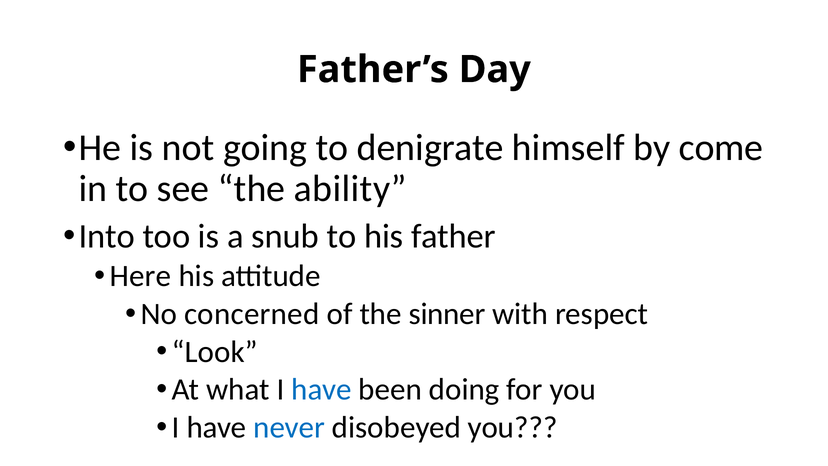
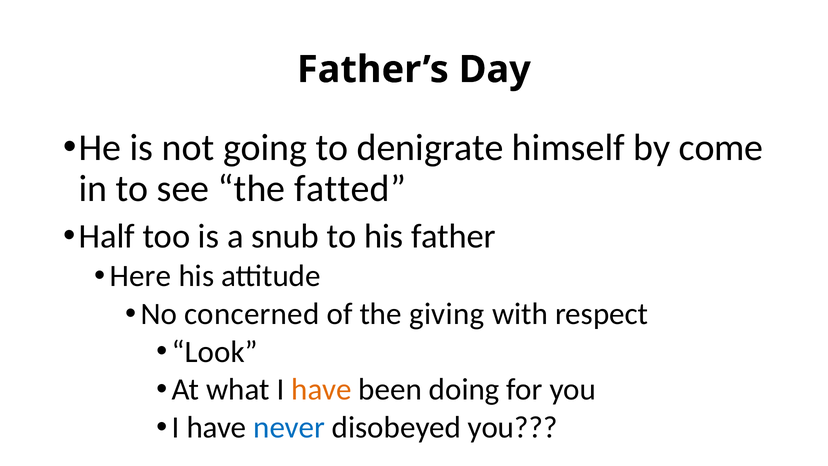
ability: ability -> fatted (350, 188)
Into: Into -> Half (107, 236)
sinner: sinner -> giving (447, 314)
have colour: blue -> orange (321, 389)
